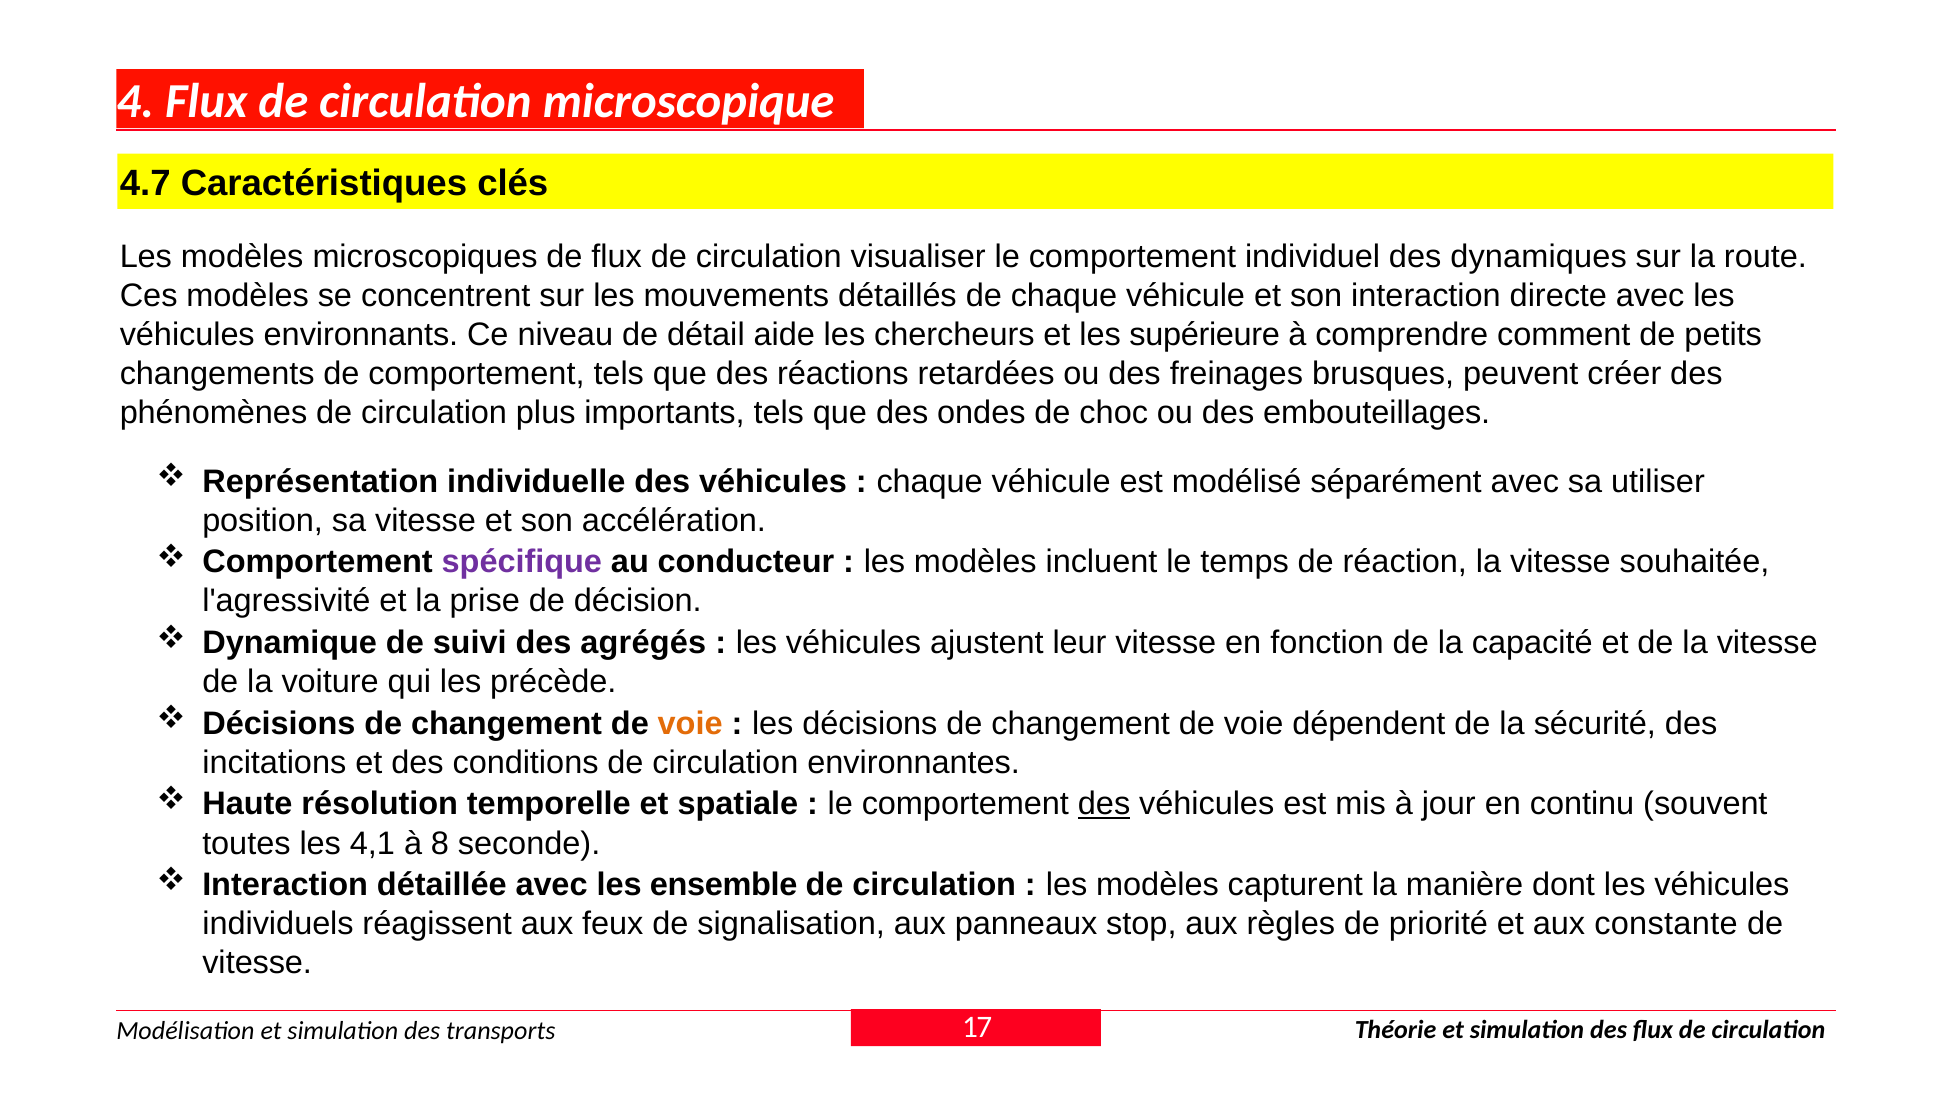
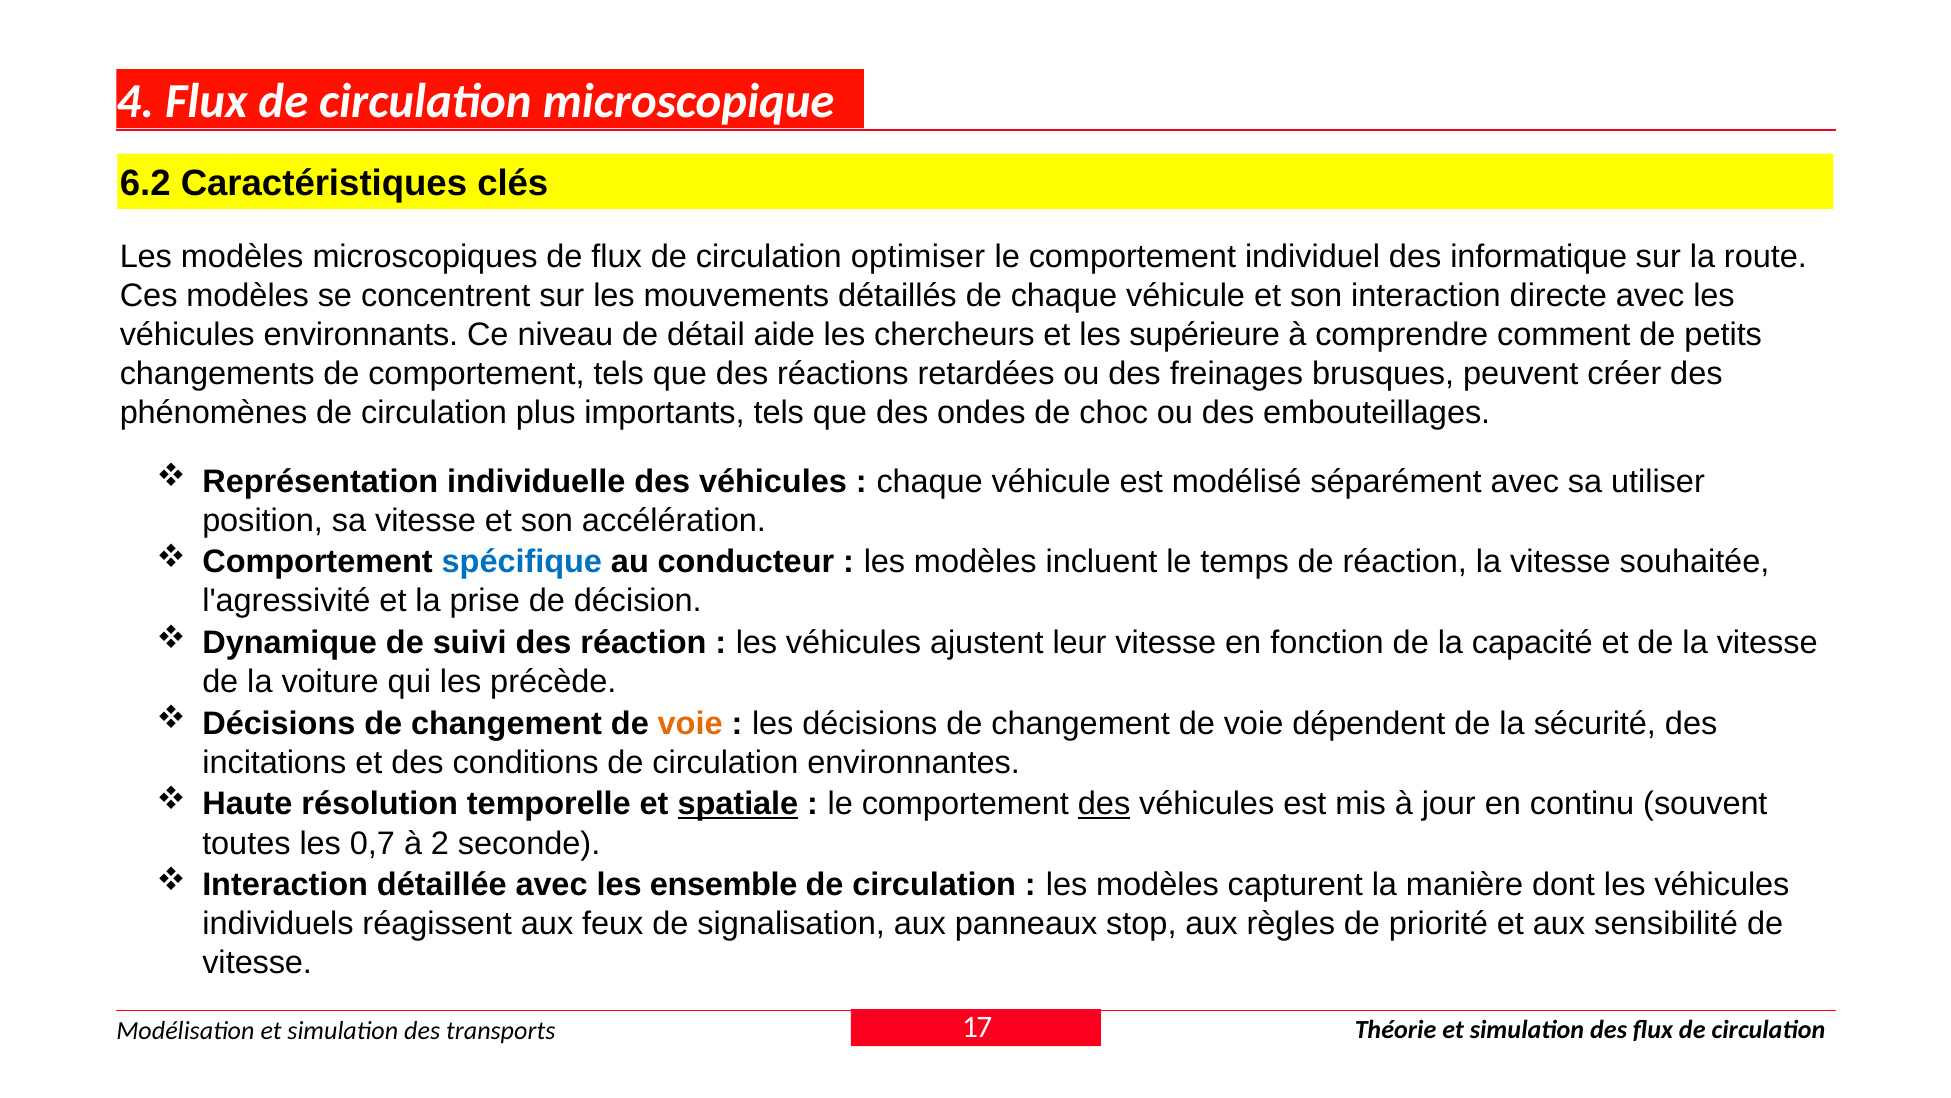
4.7: 4.7 -> 6.2 (145, 184)
visualiser: visualiser -> optimiser (918, 256)
dynamiques: dynamiques -> informatique (1539, 256)
spécifique colour: purple -> blue (522, 562)
des agrégés: agrégés -> réaction (643, 643)
spatiale underline: none -> present (738, 804)
4,1: 4,1 -> 0,7 (372, 843)
8: 8 -> 2 (440, 843)
constante: constante -> sensibilité (1666, 924)
